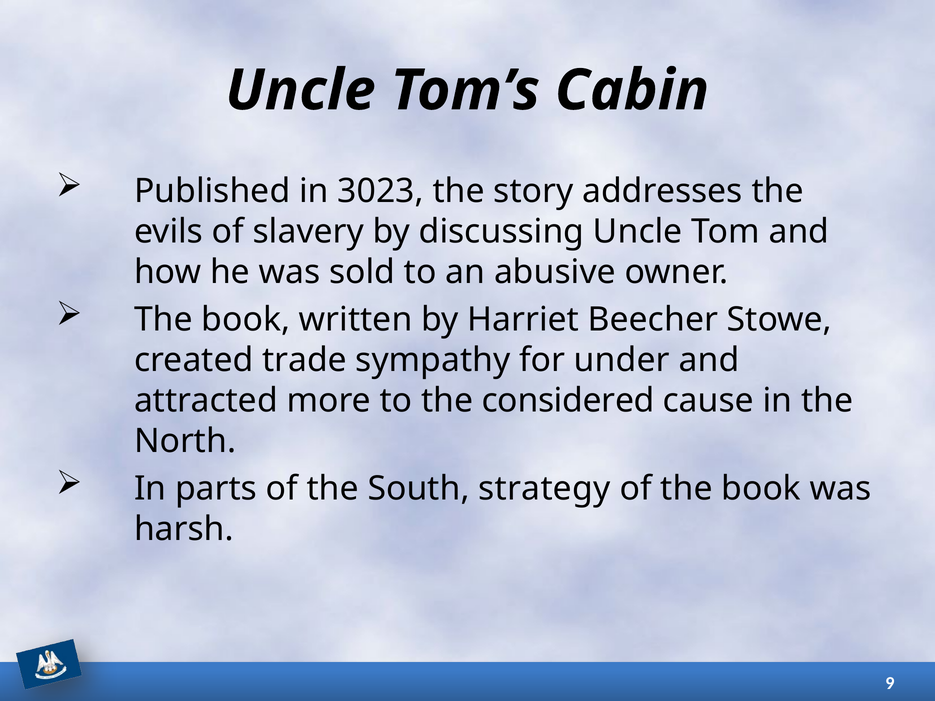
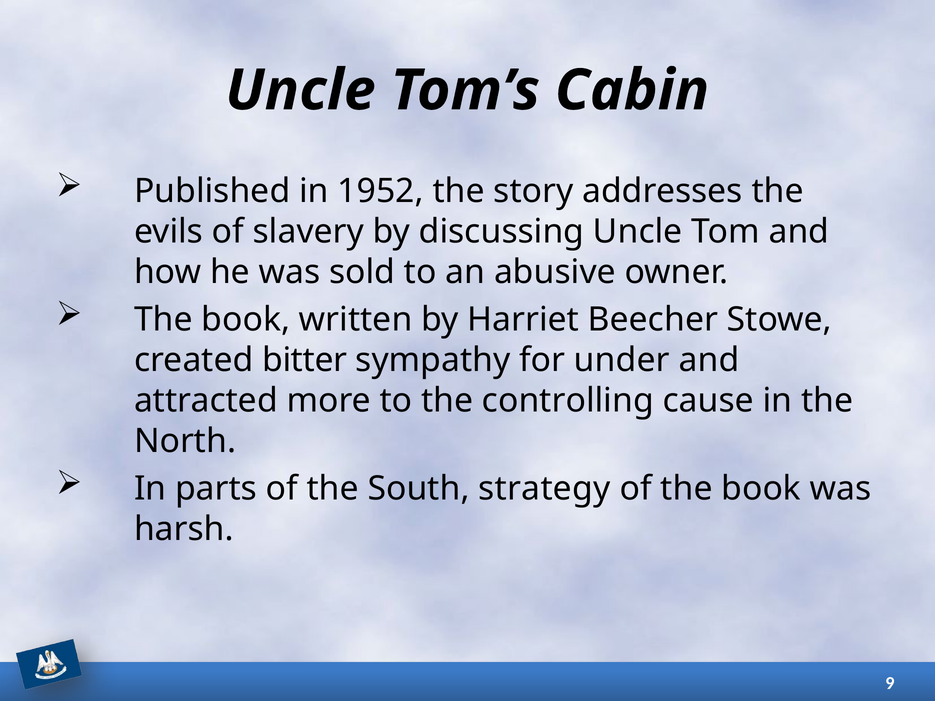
3023: 3023 -> 1952 (381, 191)
trade: trade -> bitter (305, 360)
considered: considered -> controlling (568, 401)
